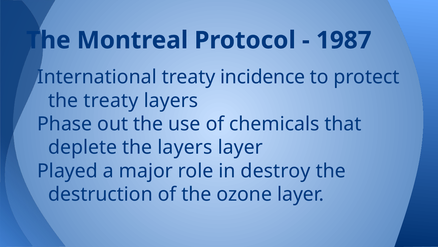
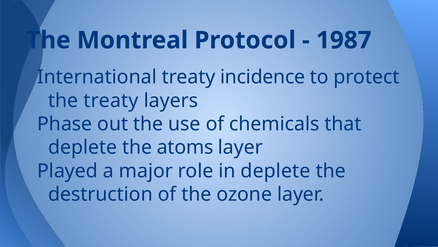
the layers: layers -> atoms (185, 147)
in destroy: destroy -> deplete (276, 170)
